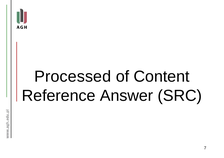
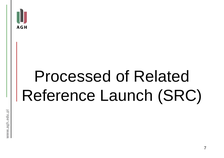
Content: Content -> Related (161, 77)
Answer: Answer -> Launch (126, 96)
